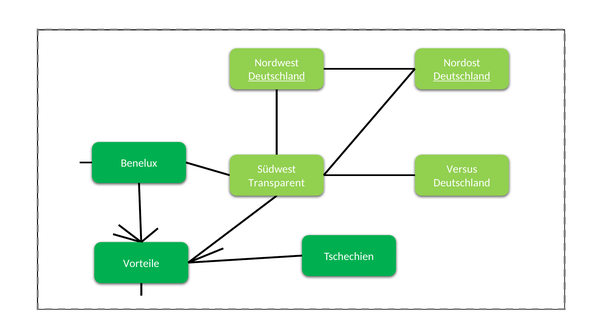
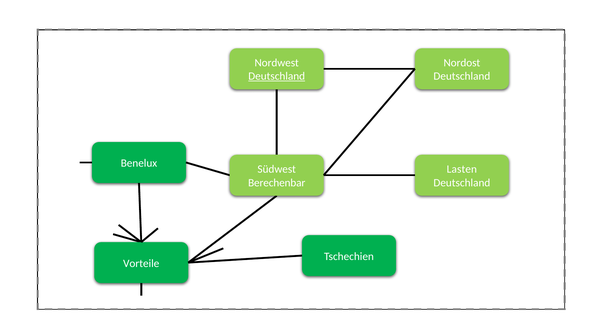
Deutschland underline: present -> none (462, 76)
Versus: Versus -> Lasten (462, 169)
Transparent: Transparent -> Berechenbar (277, 183)
